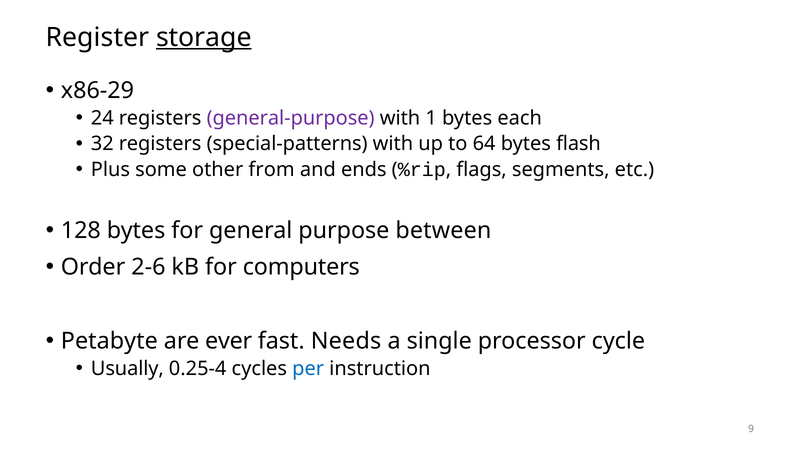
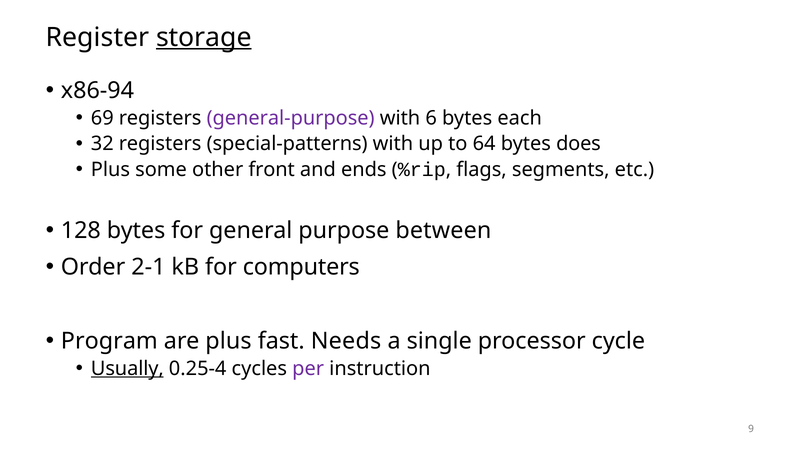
x86-29: x86-29 -> x86-94 (97, 90)
24: 24 -> 69 (102, 118)
1: 1 -> 6 (431, 118)
flash: flash -> does (578, 144)
from: from -> front (272, 170)
2-6: 2-6 -> 2-1 (148, 267)
Petabyte: Petabyte -> Program (109, 341)
are ever: ever -> plus (228, 341)
Usually underline: none -> present (127, 369)
per colour: blue -> purple (308, 369)
